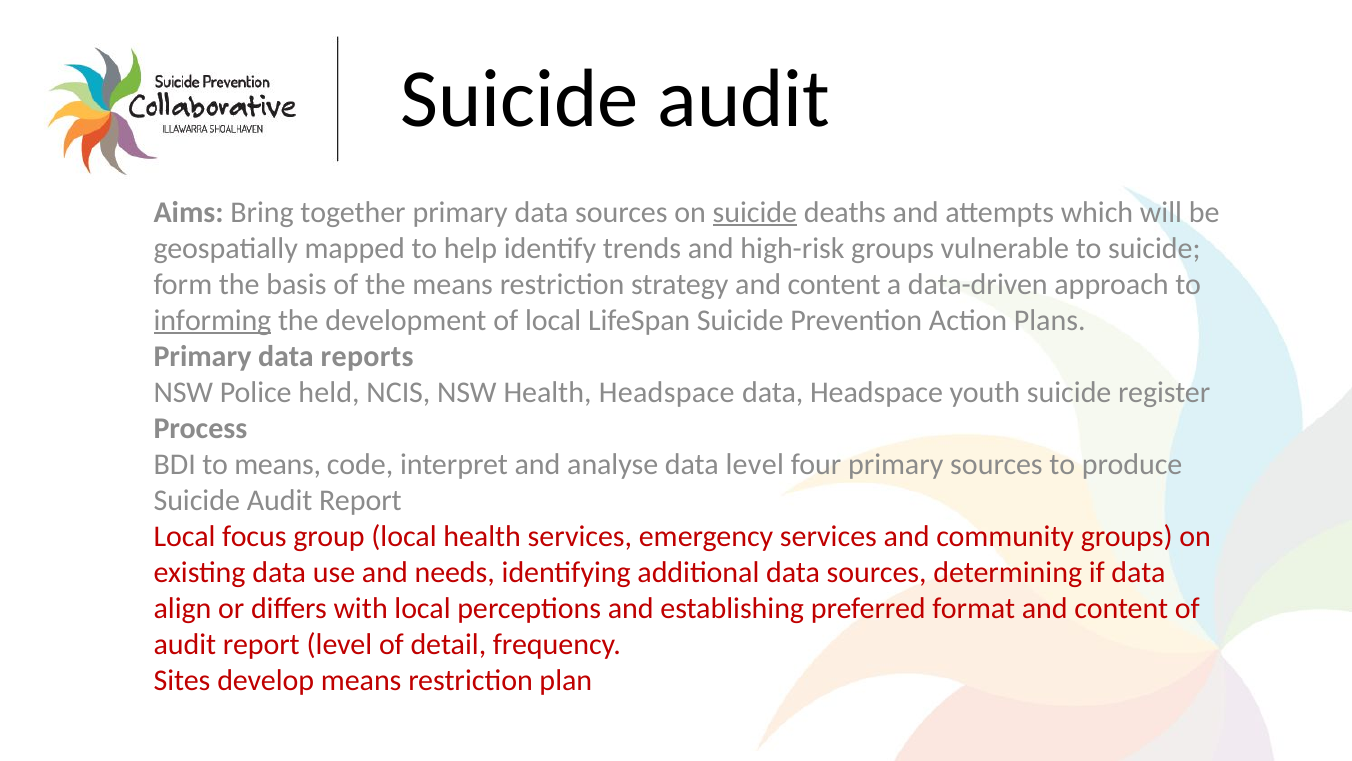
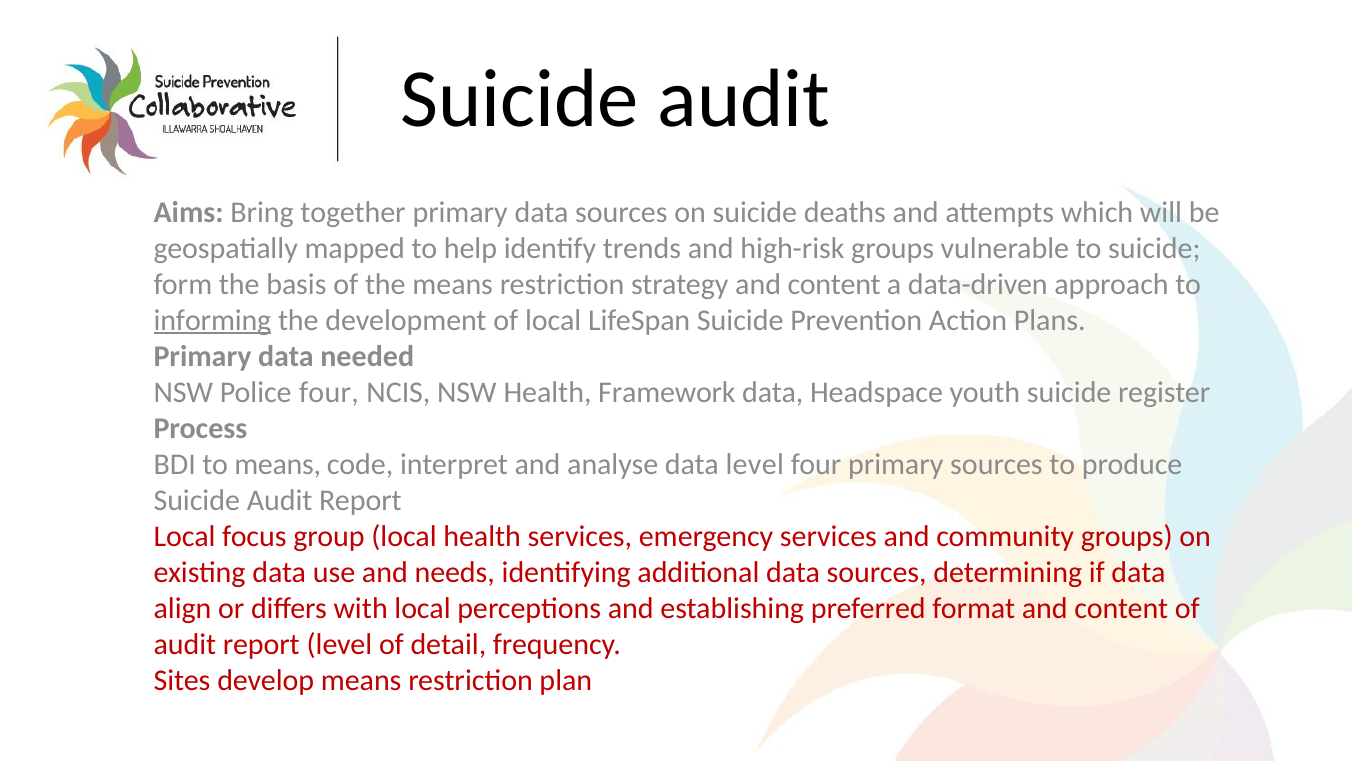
suicide underline: present -> none (755, 212)
reports: reports -> needed (367, 356)
Police held: held -> four (329, 392)
Health Headspace: Headspace -> Framework (667, 392)
